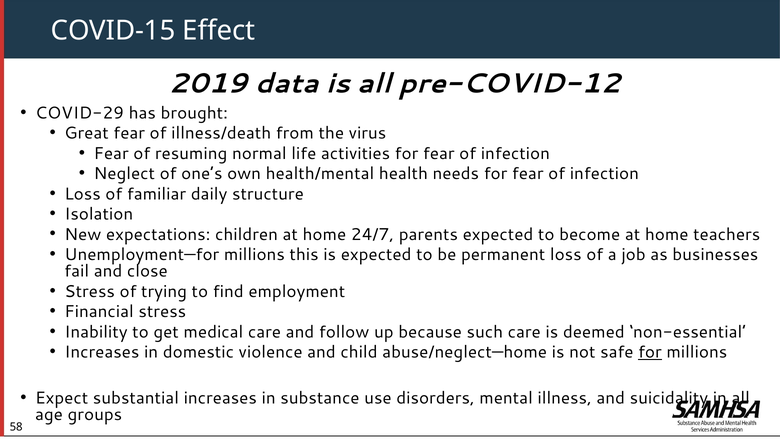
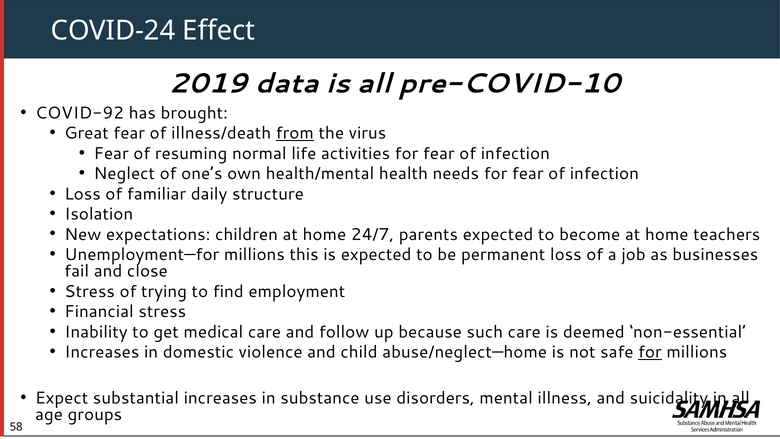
COVID-15: COVID-15 -> COVID-24 (113, 31)
pre-COVID-12: pre-COVID-12 -> pre-COVID-10 (510, 84)
COVID-29: COVID-29 -> COVID-92 (80, 113)
from underline: none -> present (295, 133)
